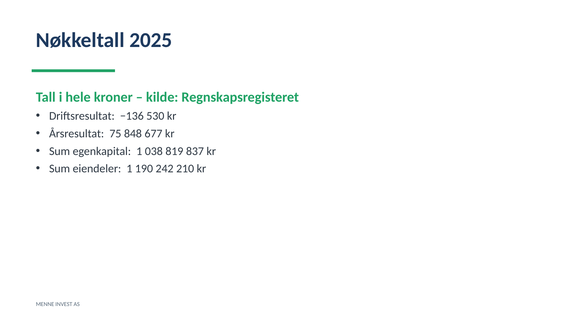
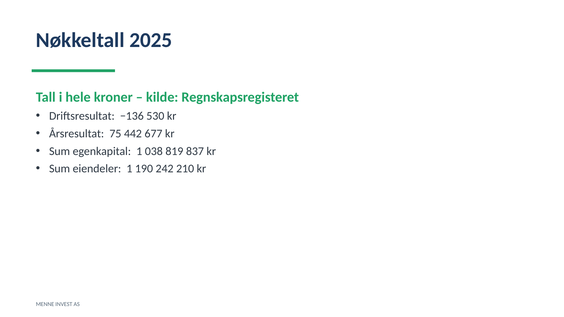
848: 848 -> 442 (133, 134)
